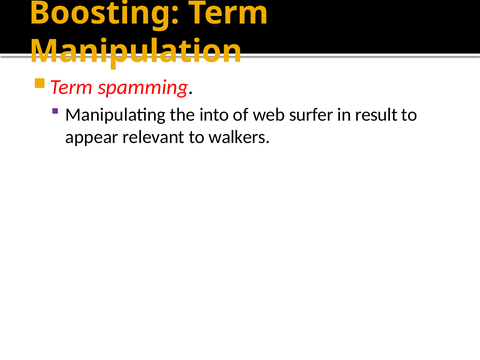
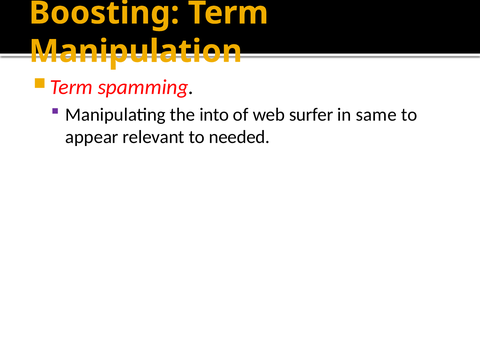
result: result -> same (376, 115)
walkers: walkers -> needed (239, 137)
